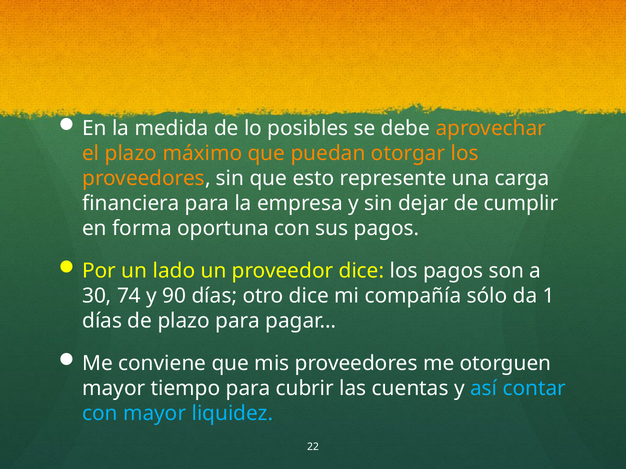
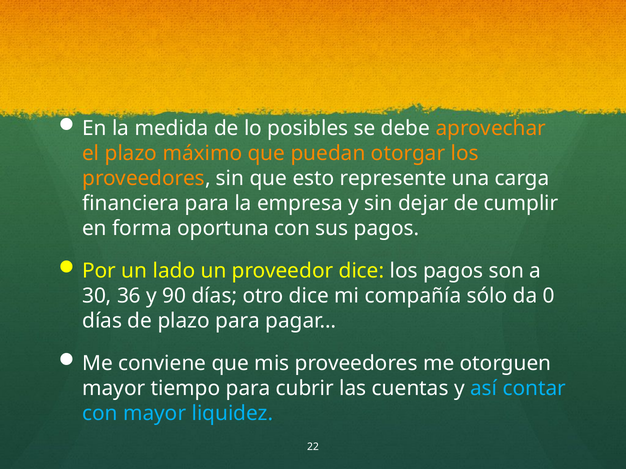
74: 74 -> 36 (129, 296)
1: 1 -> 0 (549, 296)
